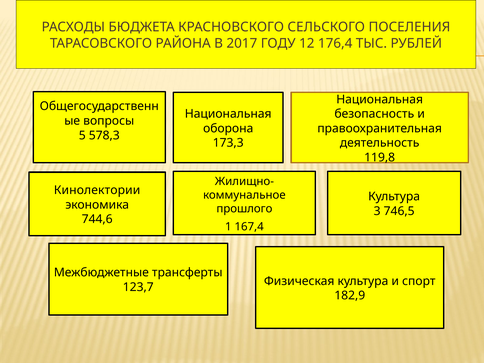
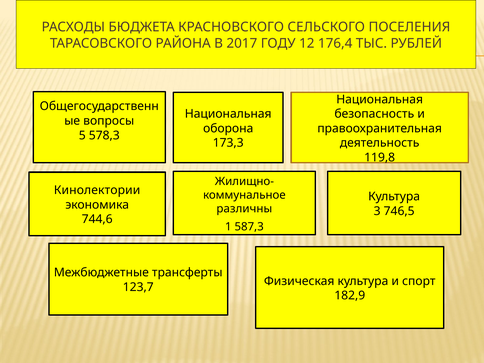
прошлого: прошлого -> различны (244, 209)
167,4: 167,4 -> 587,3 (249, 227)
